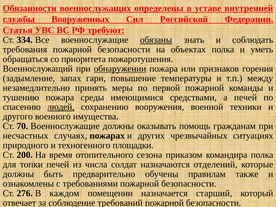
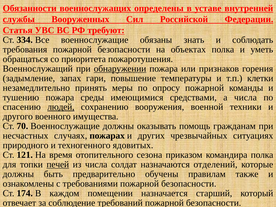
обязаны underline: present -> none (156, 40)
между: между -> клетки (260, 78)
первой: первой -> опросу (166, 88)
а печей: печей -> числа (245, 97)
площадки: площадки -> ядовитых (133, 145)
200: 200 -> 121 (25, 155)
печей underline: none -> present (58, 164)
276: 276 -> 174 (25, 193)
